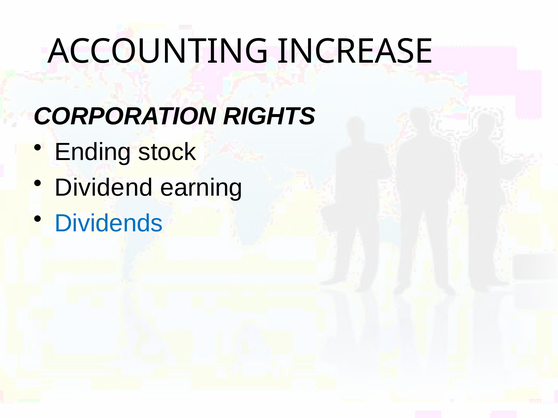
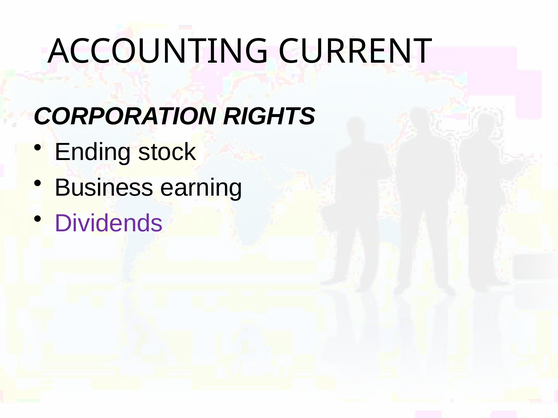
INCREASE: INCREASE -> CURRENT (355, 52)
Dividend: Dividend -> Business (104, 188)
Dividends colour: blue -> purple (109, 224)
